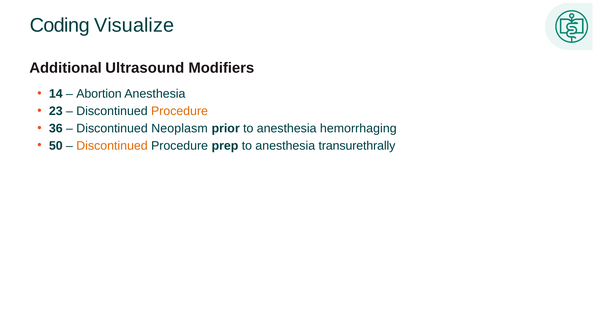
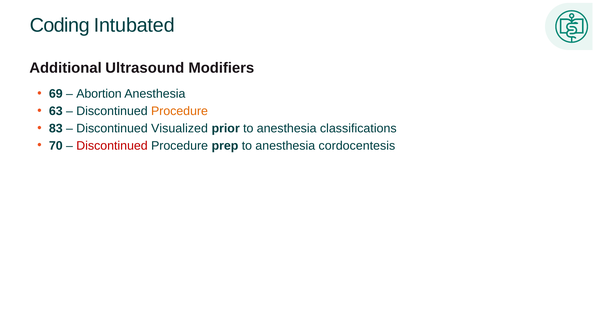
Visualize: Visualize -> Intubated (134, 25)
14: 14 -> 69 (56, 94)
23: 23 -> 63 (56, 111)
36: 36 -> 83 (56, 129)
Neoplasm: Neoplasm -> Visualized (180, 129)
hemorrhaging: hemorrhaging -> classifications (358, 129)
50: 50 -> 70 (56, 146)
Discontinued colour: orange -> red (112, 146)
transurethrally: transurethrally -> cordocentesis (357, 146)
